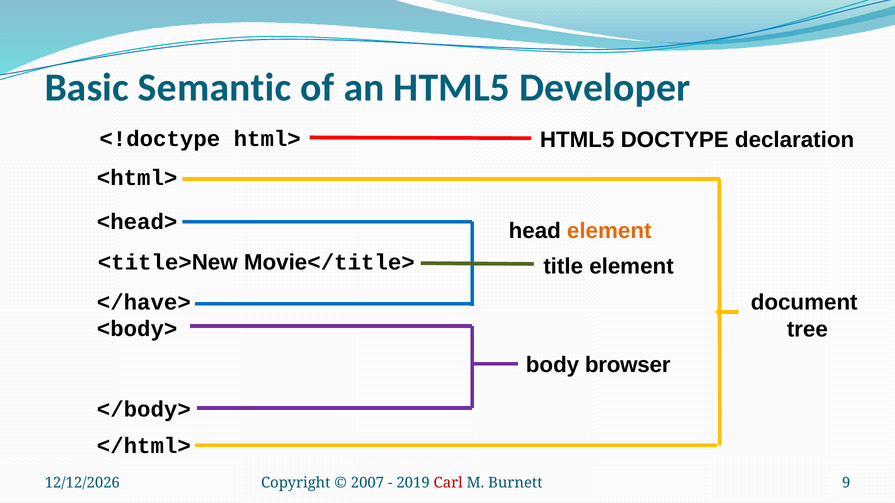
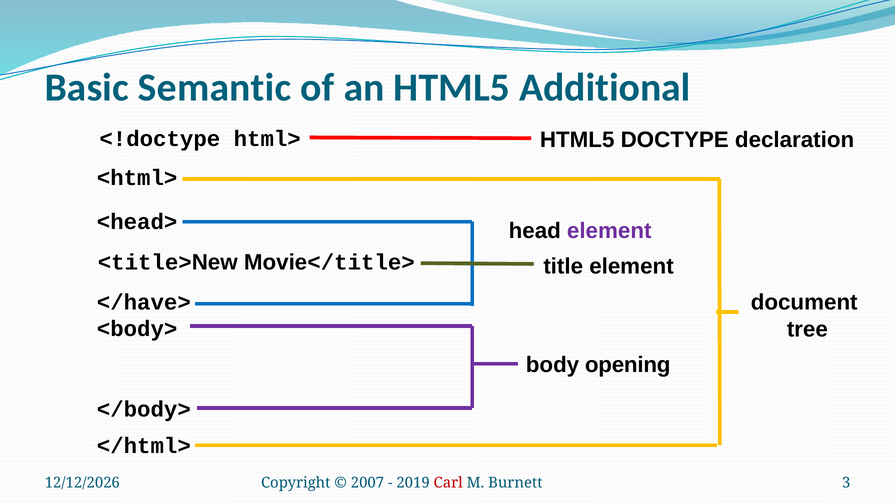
Developer: Developer -> Additional (605, 88)
element colour: orange -> purple (609, 231)
browser: browser -> opening (628, 365)
9: 9 -> 3 (846, 483)
